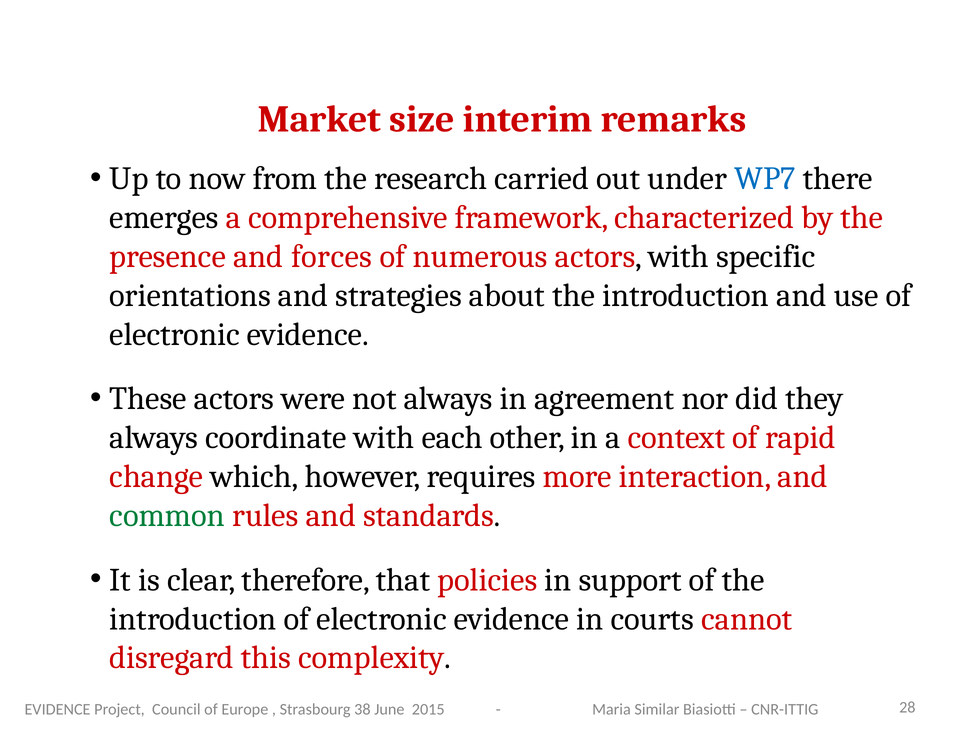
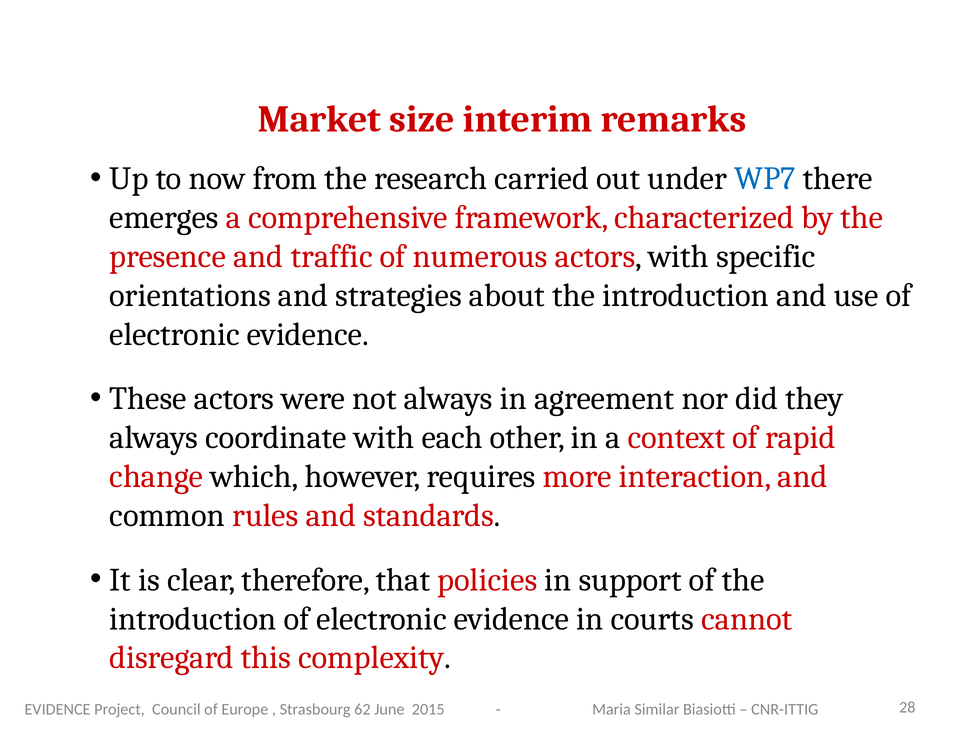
forces: forces -> traffic (332, 257)
common colour: green -> black (167, 516)
38: 38 -> 62 (362, 710)
